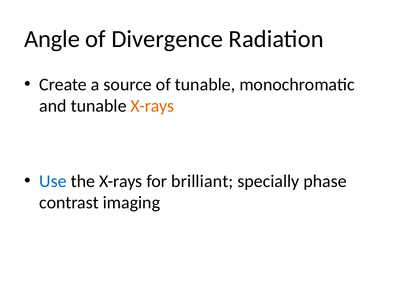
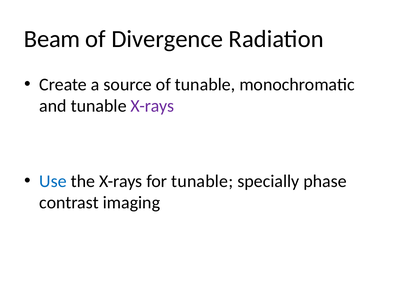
Angle: Angle -> Beam (52, 39)
X-rays colour: orange -> purple (152, 106)
for brilliant: brilliant -> tunable (202, 181)
